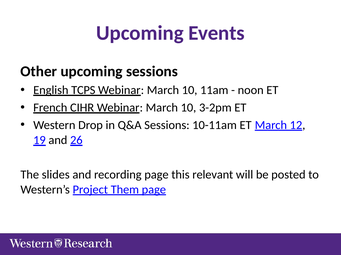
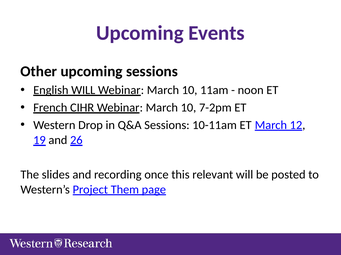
English TCPS: TCPS -> WILL (83, 90)
3-2pm: 3-2pm -> 7-2pm (215, 108)
recording page: page -> once (156, 175)
